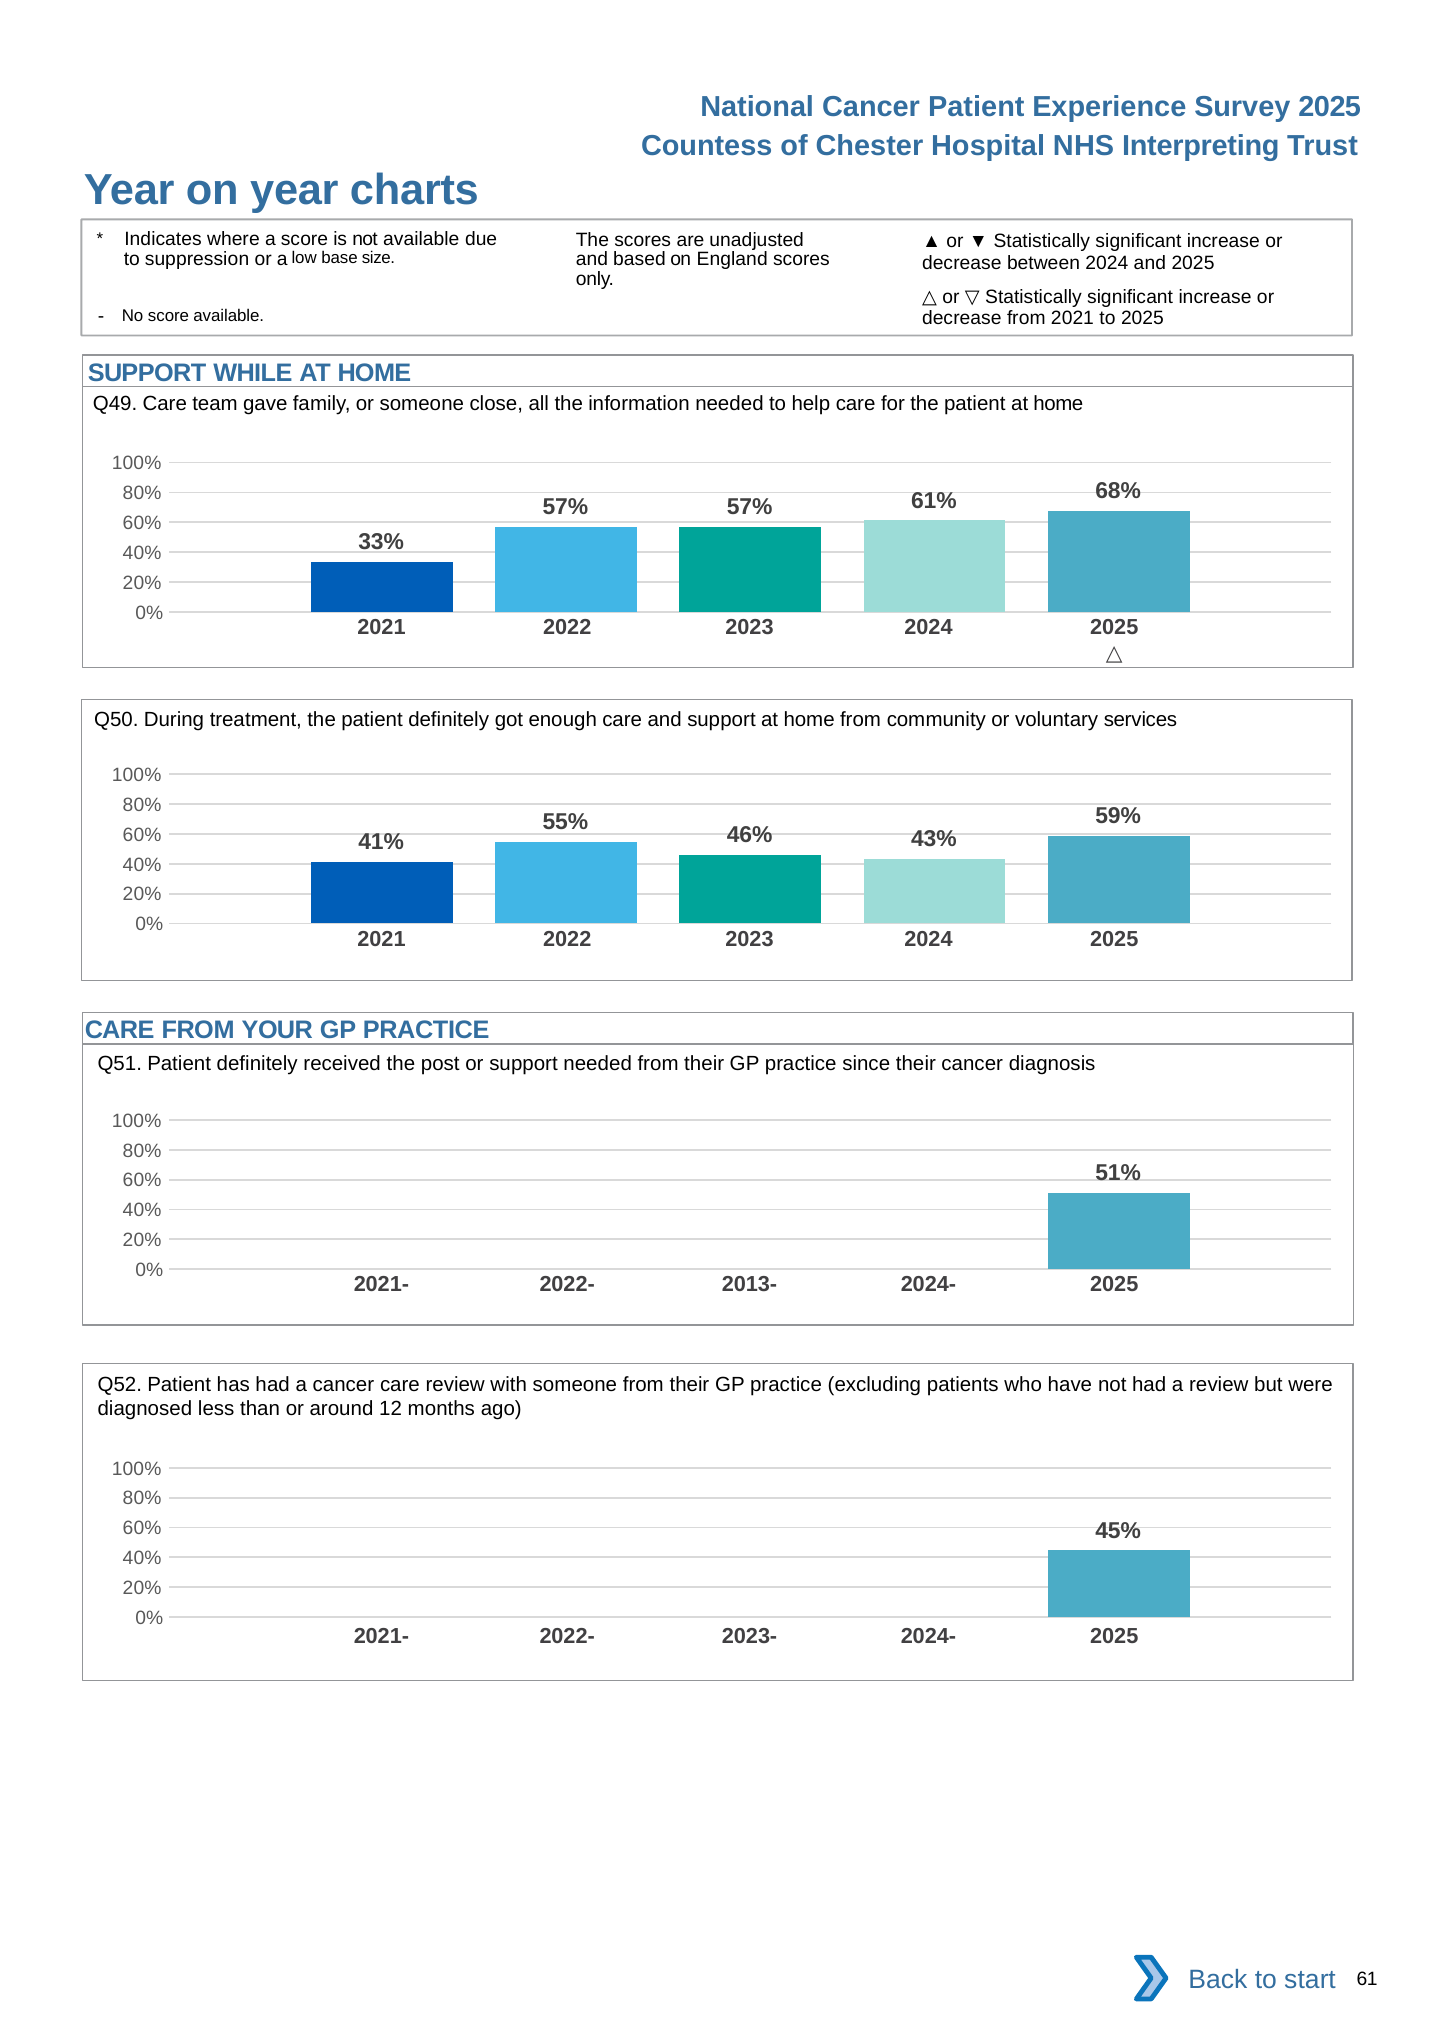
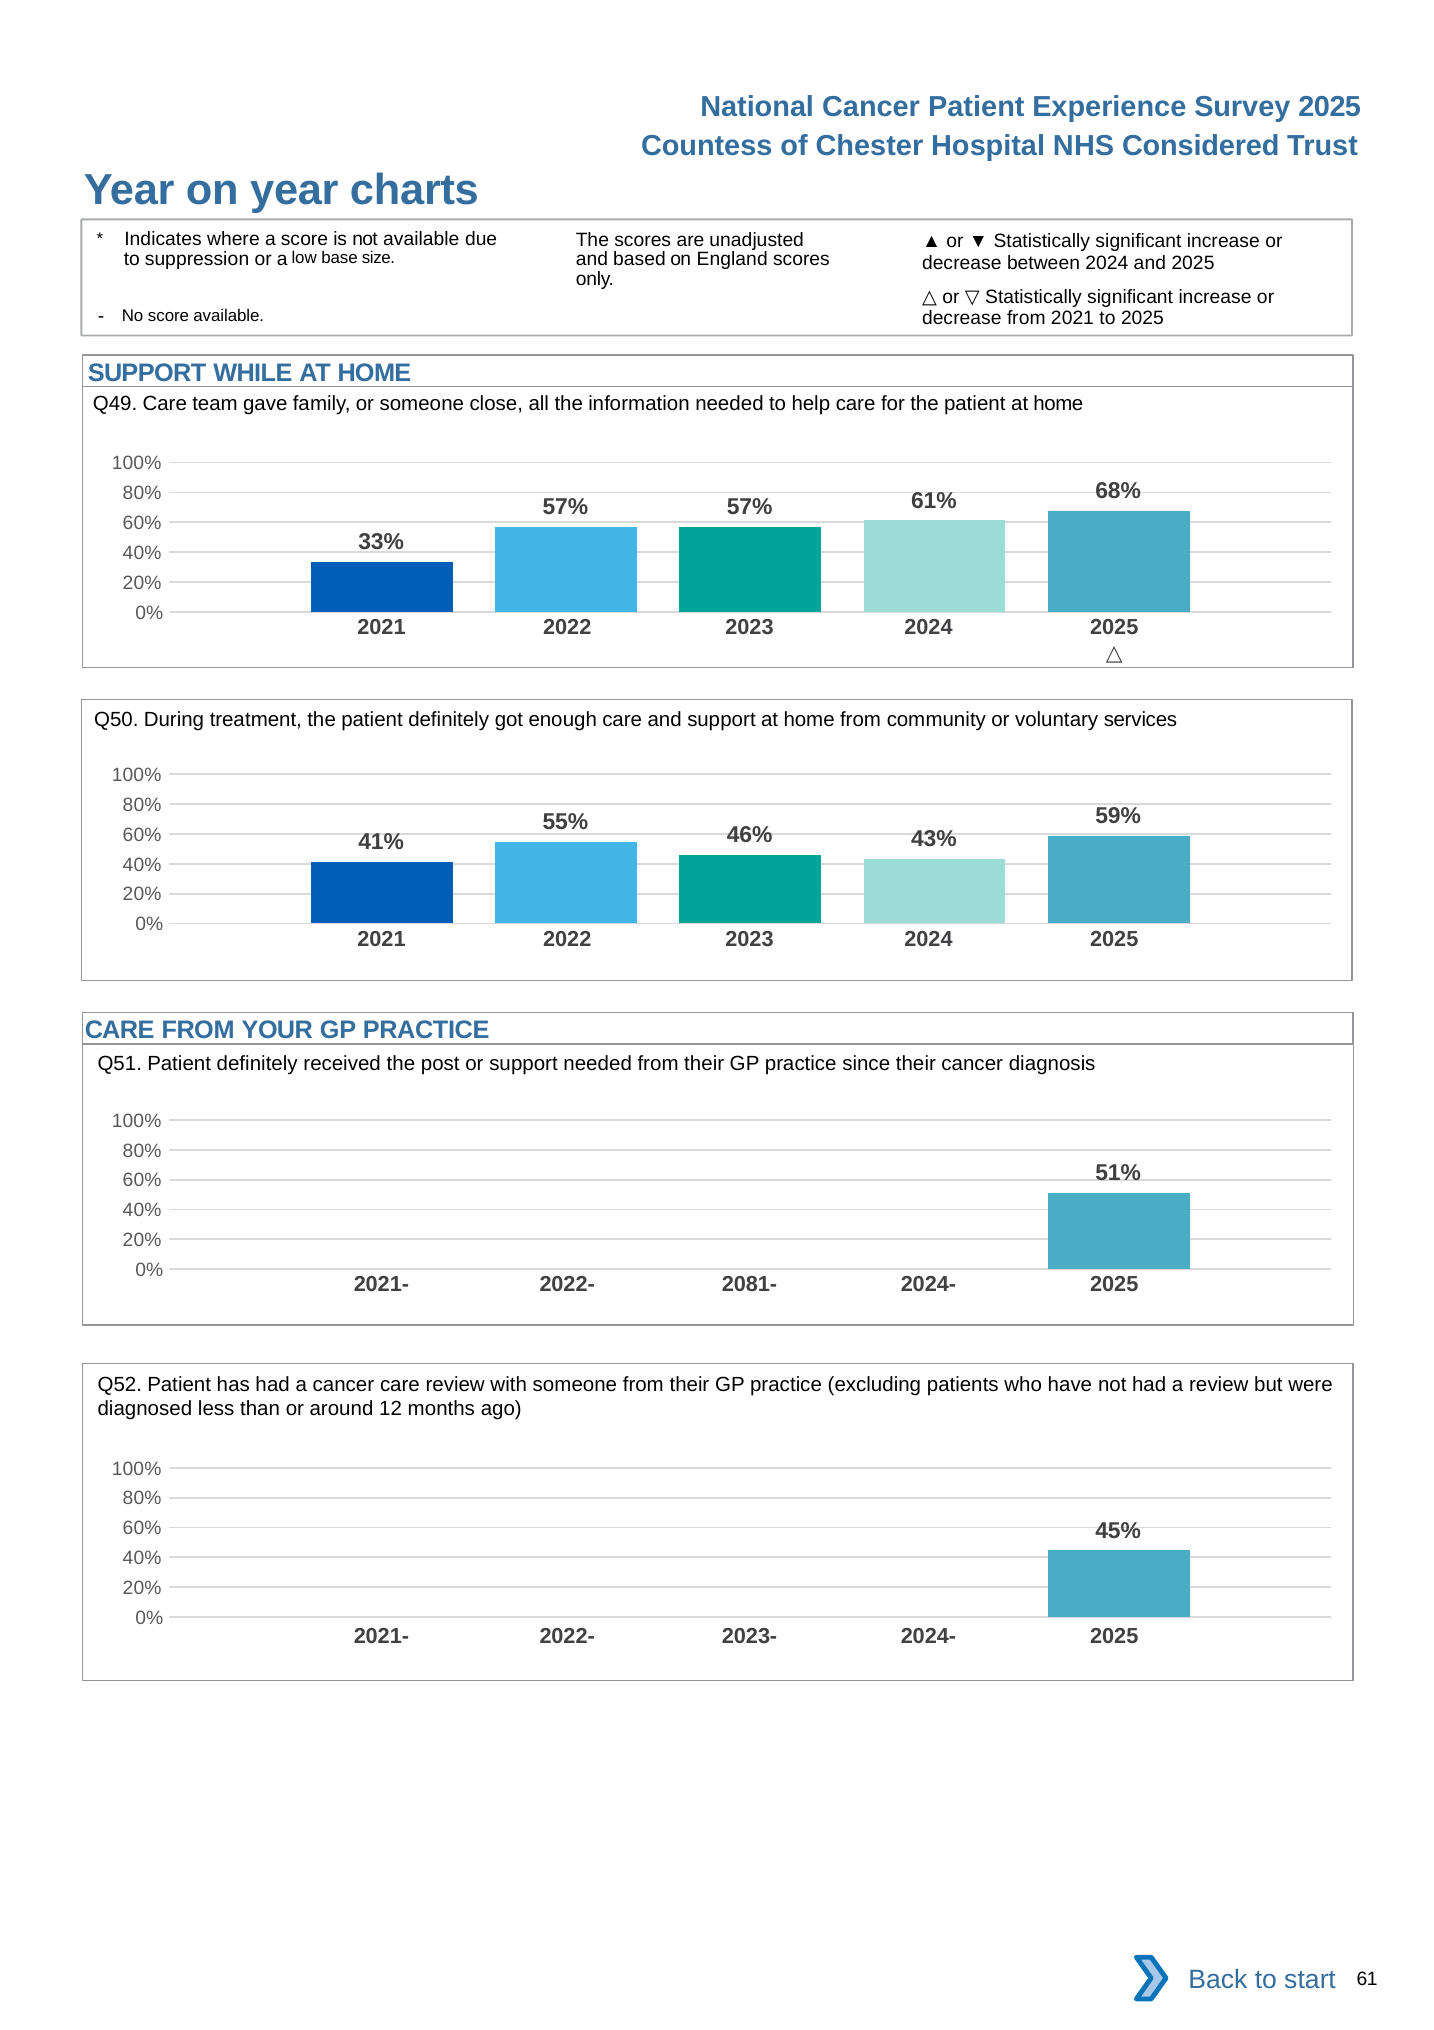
Interpreting: Interpreting -> Considered (1201, 146)
2013-: 2013- -> 2081- (750, 1284)
